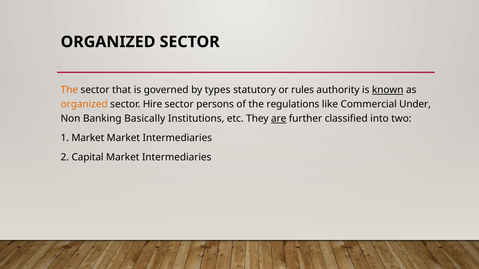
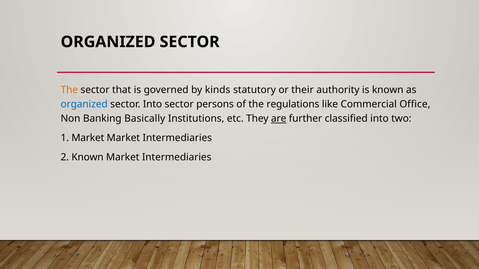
types: types -> kinds (218, 90)
rules: rules -> their (302, 90)
known underline: present -> none (388, 90)
organized colour: orange -> blue (84, 104)
sector Hire: Hire -> Into (153, 104)
Under: Under -> Office (415, 104)
2 Capital: Capital -> Known (88, 158)
